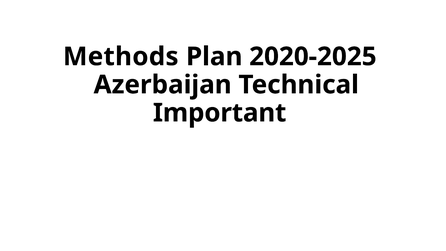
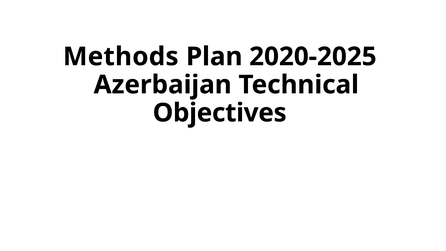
Important: Important -> Objectives (220, 113)
